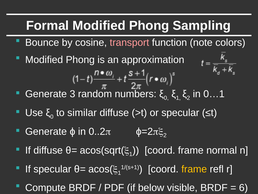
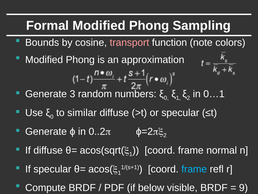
Bounce: Bounce -> Bounds (42, 43)
frame colour: yellow -> light blue (194, 169)
6: 6 -> 9 (243, 187)
